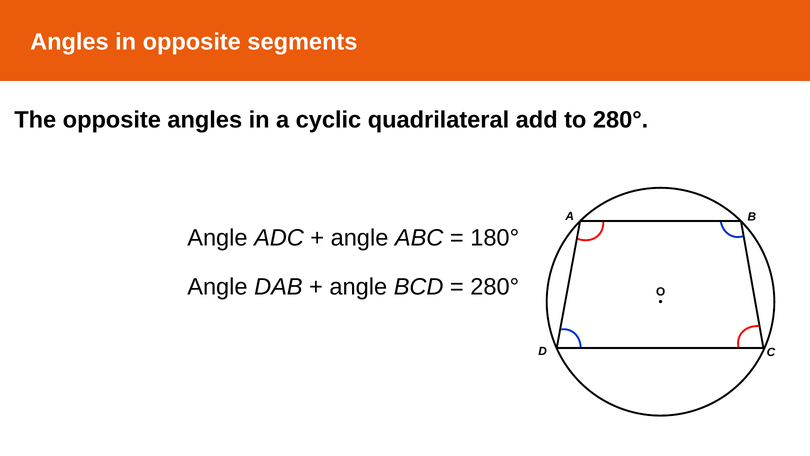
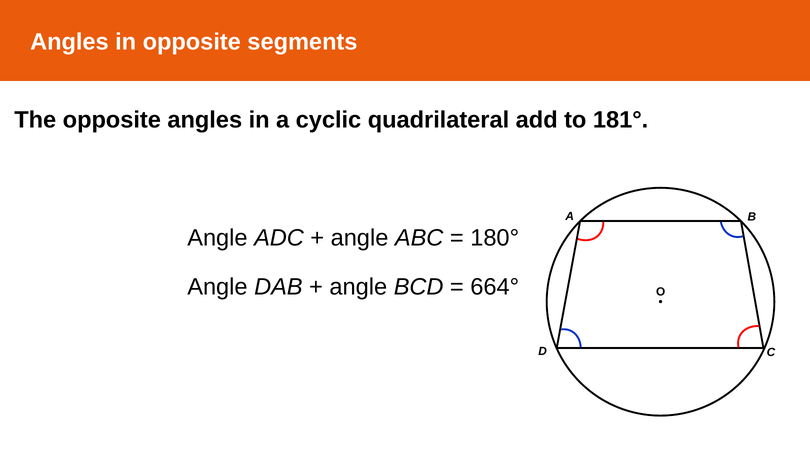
to 280°: 280° -> 181° (621, 120)
280°: 280° -> 664° (495, 287)
